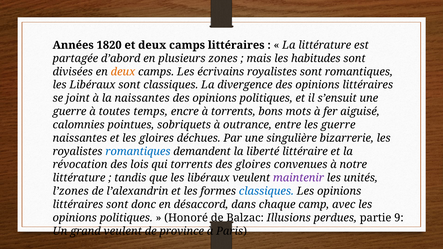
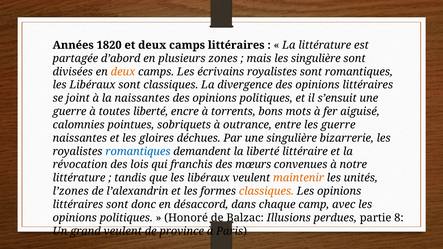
les habitudes: habitudes -> singulière (316, 58)
toutes temps: temps -> liberté (151, 112)
qui torrents: torrents -> franchis (192, 165)
des gloires: gloires -> mœurs (253, 165)
maintenir colour: purple -> orange (298, 178)
classiques colour: blue -> orange (266, 191)
9: 9 -> 8 (399, 218)
